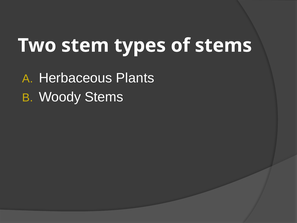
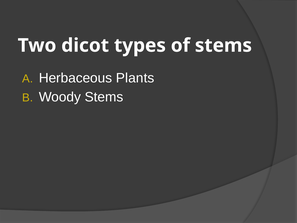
stem: stem -> dicot (85, 45)
